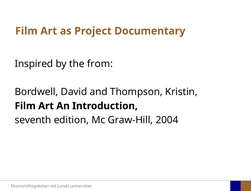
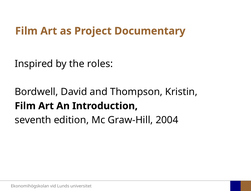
from: from -> roles (100, 64)
